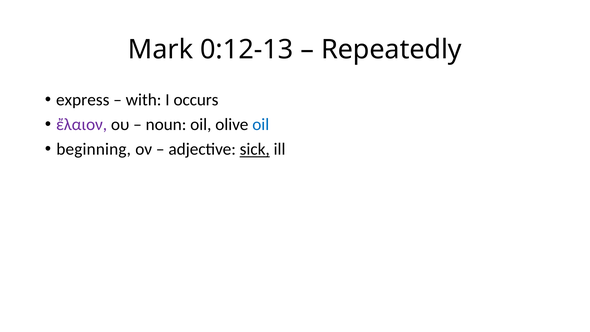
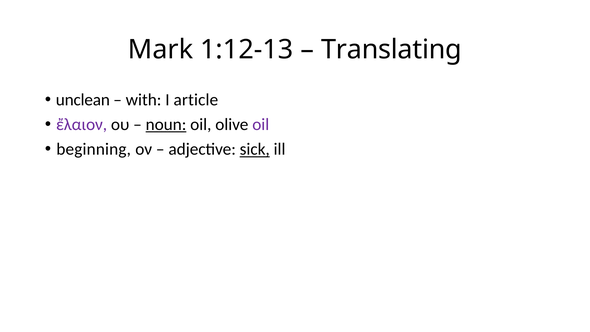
0:12-13: 0:12-13 -> 1:12-13 (247, 50)
Repeatedly: Repeatedly -> Translating (391, 50)
express: express -> unclean (83, 100)
occurs: occurs -> article (196, 100)
noun underline: none -> present (166, 124)
oil colour: blue -> purple (261, 124)
